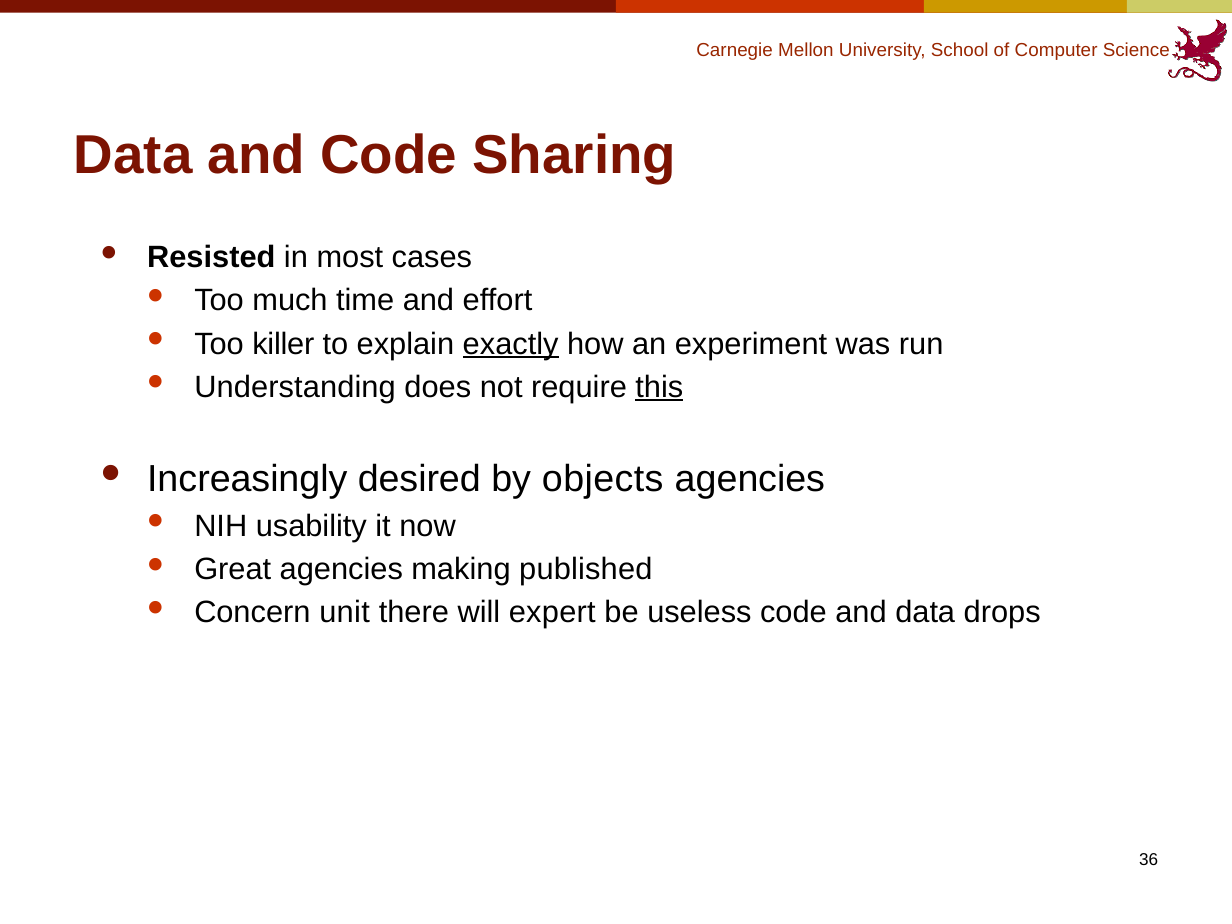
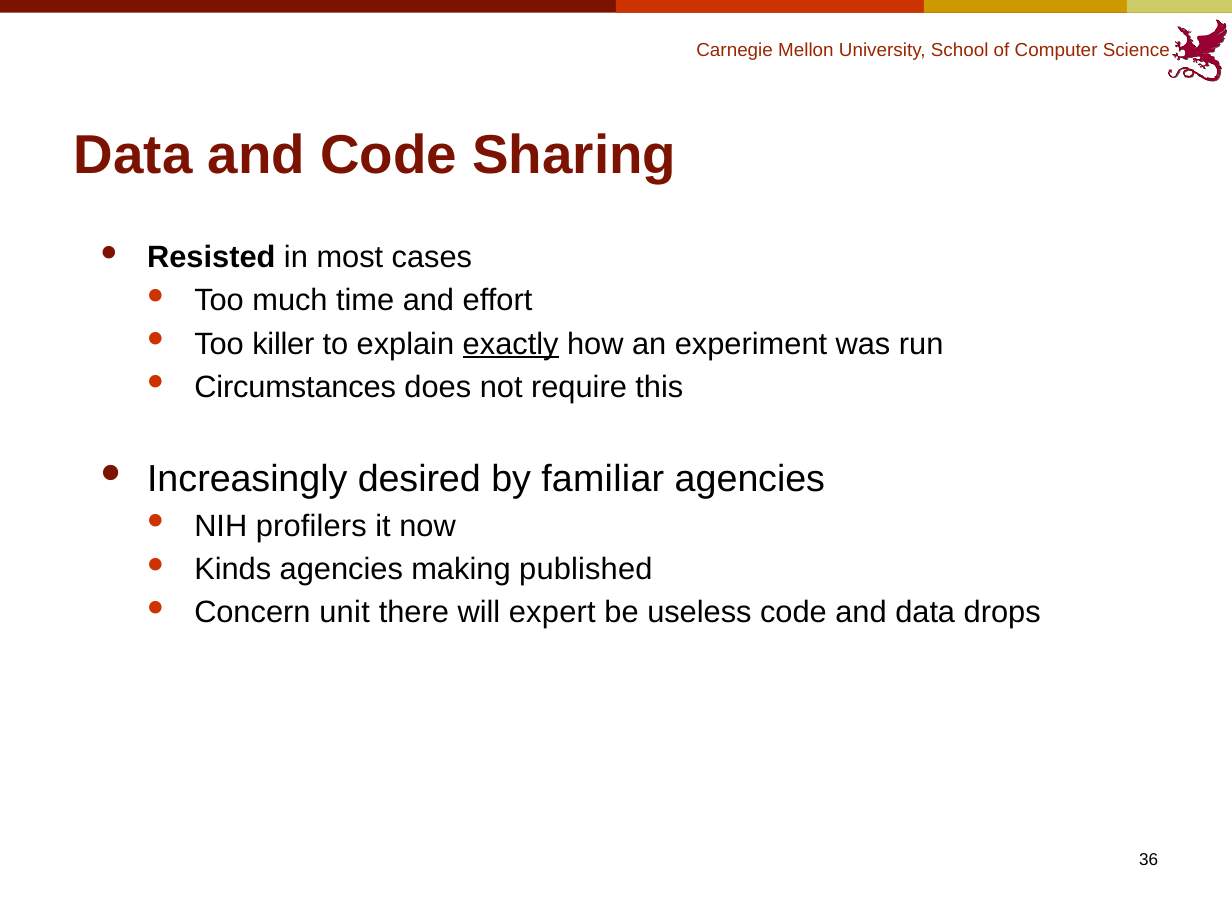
Understanding: Understanding -> Circumstances (295, 387)
this underline: present -> none (659, 387)
objects: objects -> familiar (603, 479)
usability: usability -> profilers (311, 526)
Great: Great -> Kinds (233, 569)
